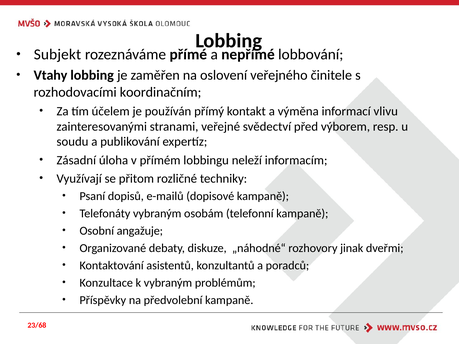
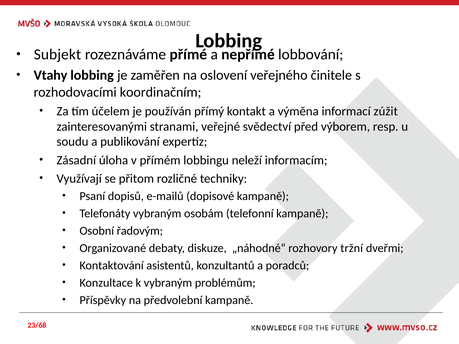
vlivu: vlivu -> zúžit (386, 111)
angažuje: angažuje -> řadovým (140, 231)
jinak: jinak -> tržní (352, 248)
